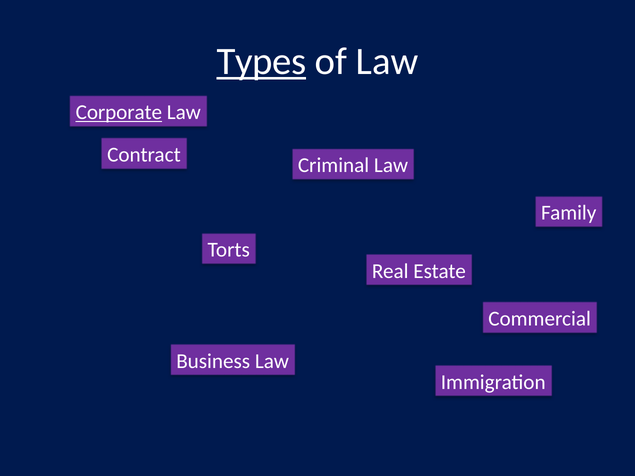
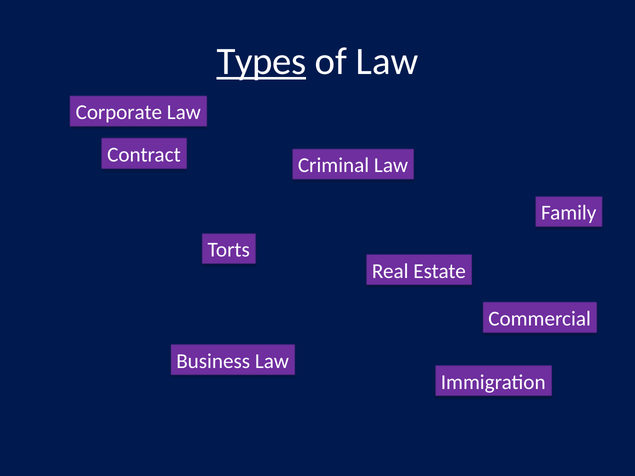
Corporate underline: present -> none (119, 113)
